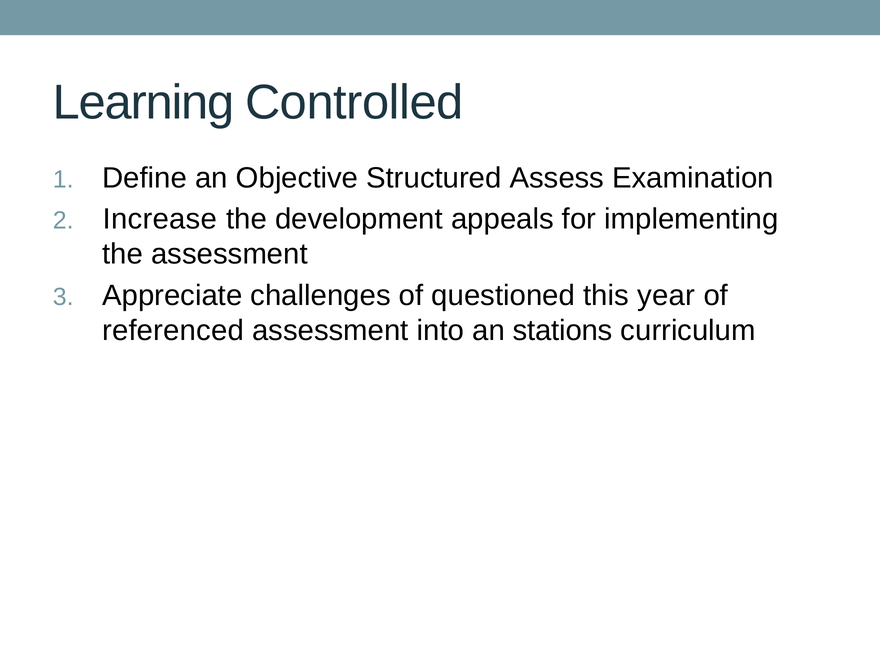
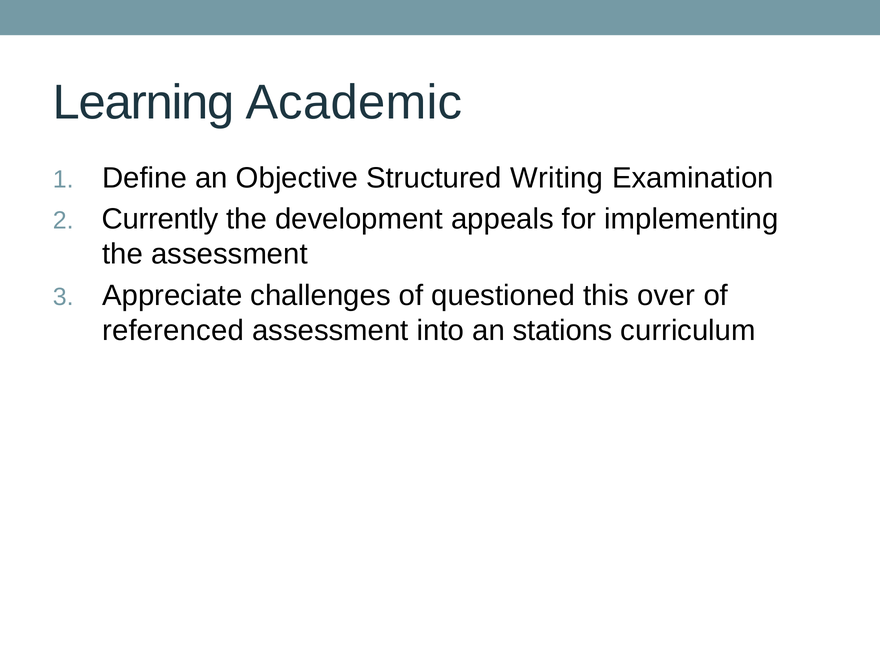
Controlled: Controlled -> Academic (354, 102)
Assess: Assess -> Writing (557, 178)
Increase: Increase -> Currently (160, 219)
year: year -> over (666, 295)
